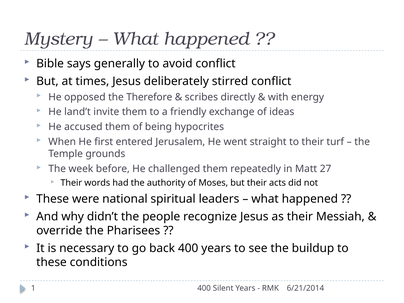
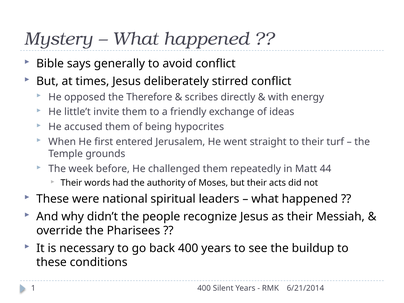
land’t: land’t -> little’t (77, 112)
27: 27 -> 44 (326, 169)
